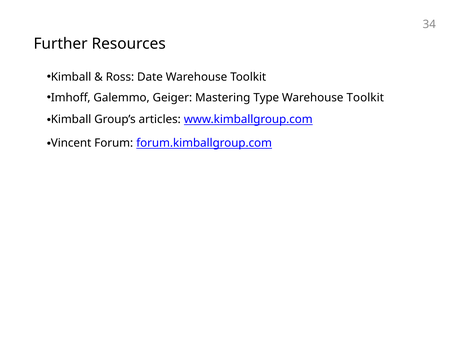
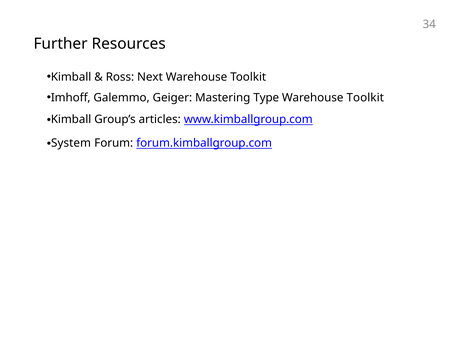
Date: Date -> Next (150, 77)
Vincent: Vincent -> System (71, 143)
